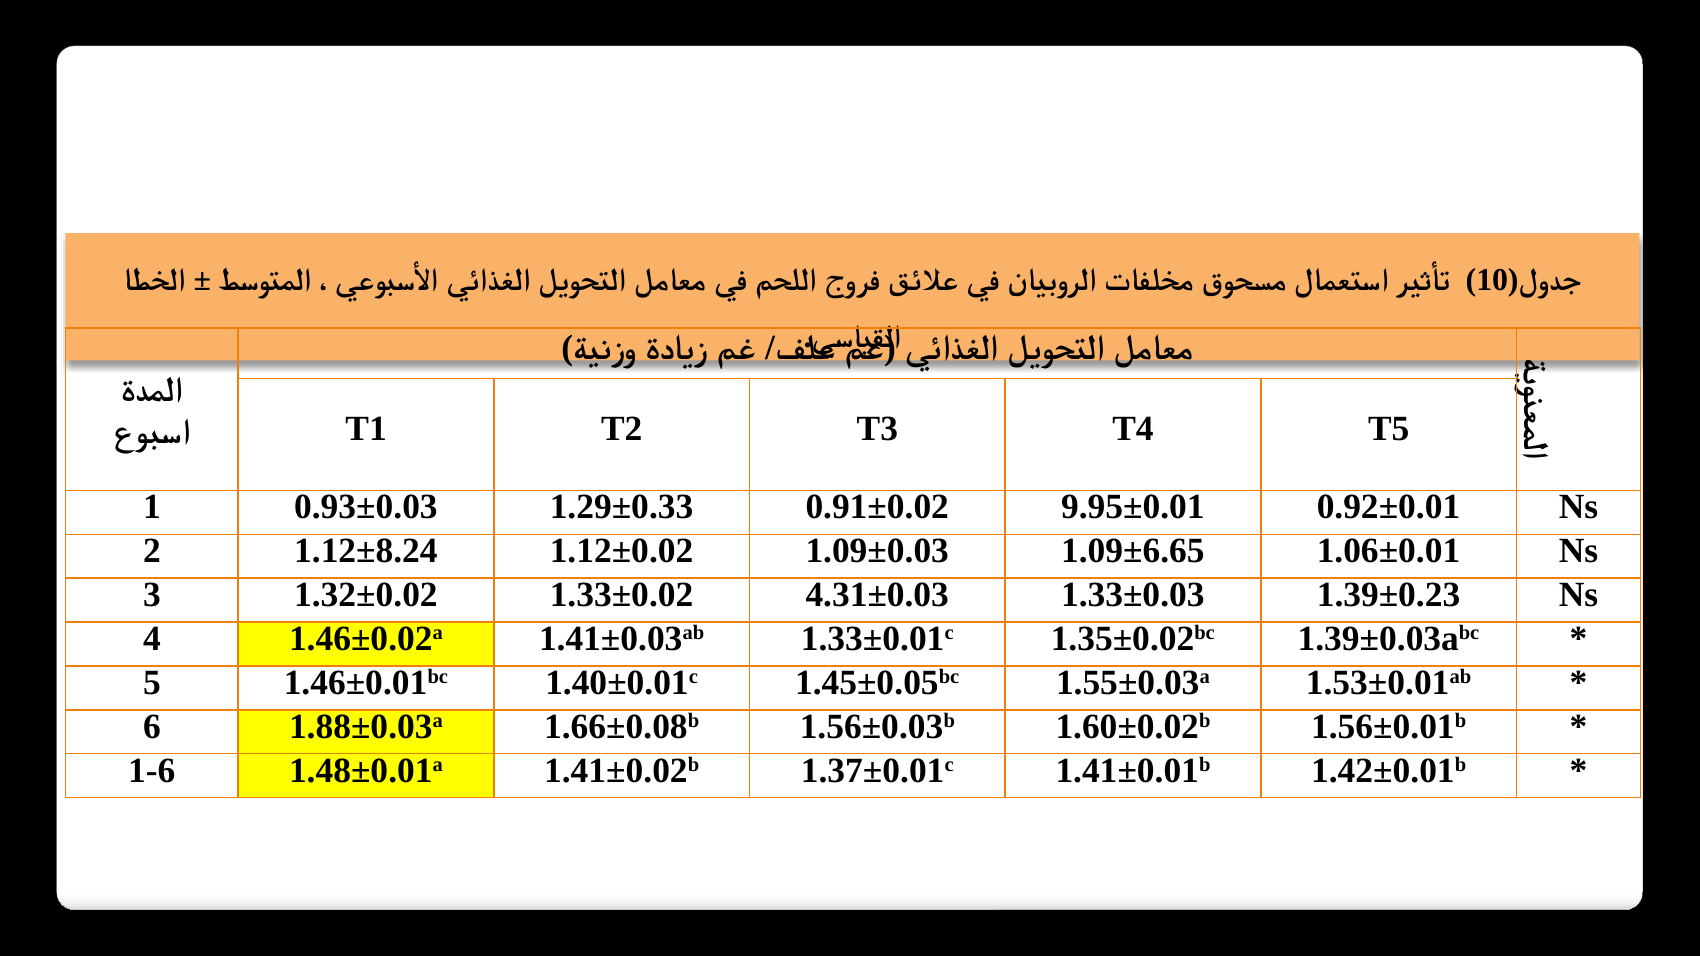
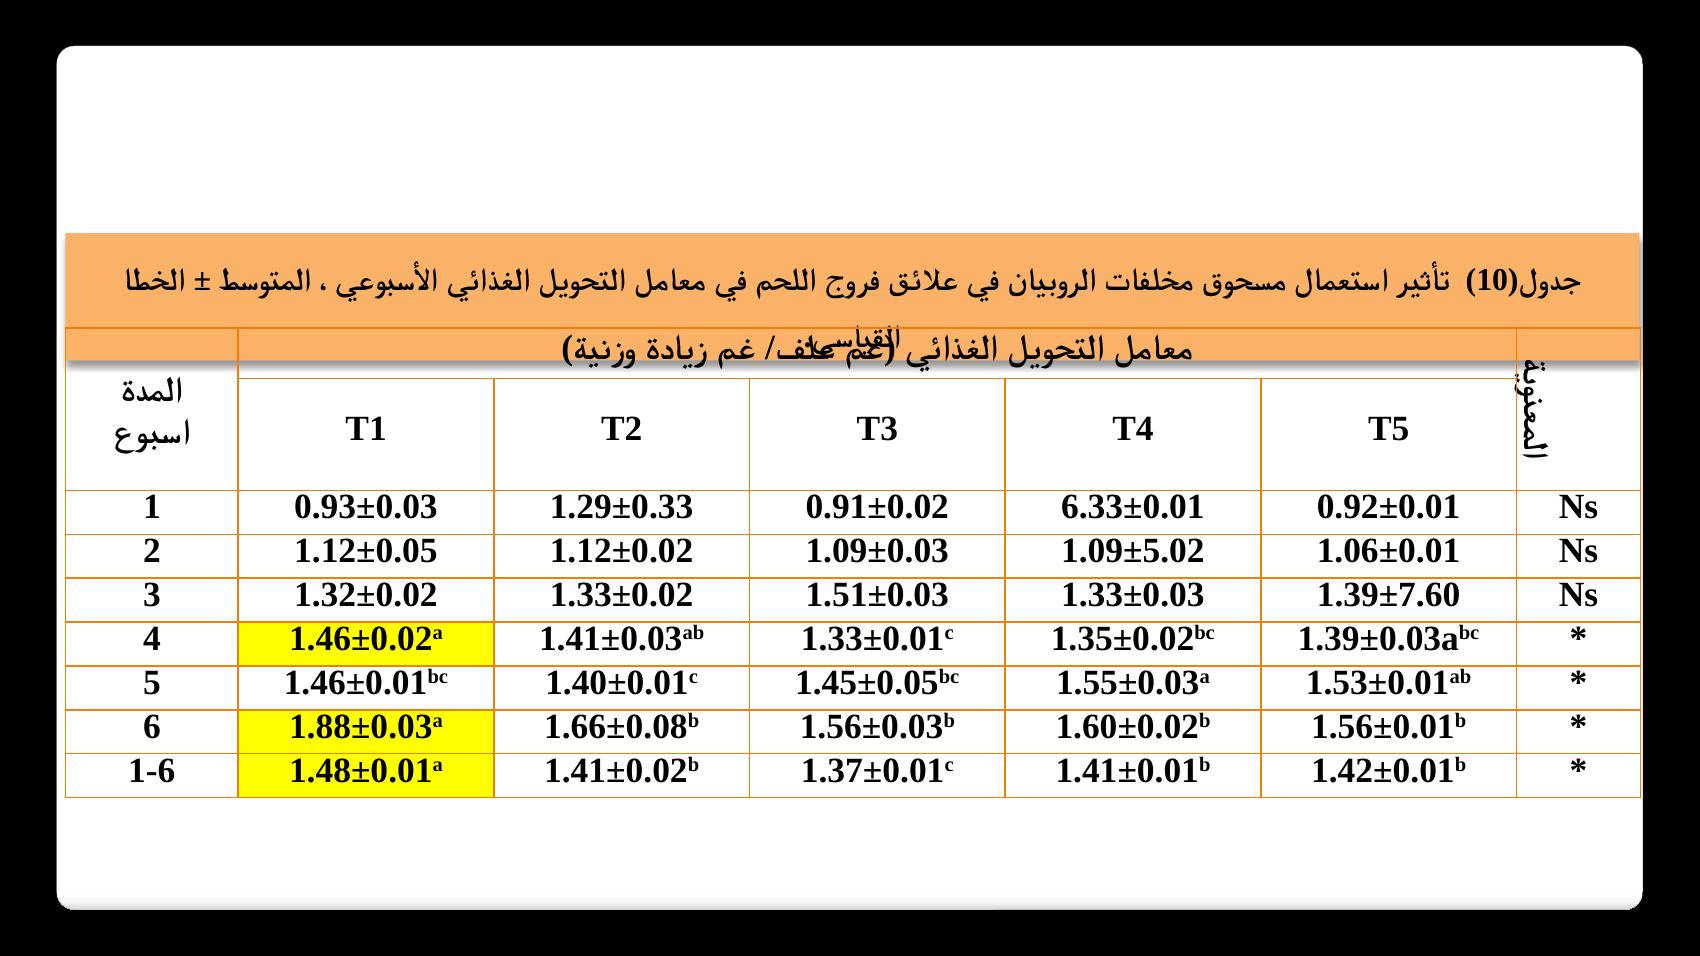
9.95±0.01: 9.95±0.01 -> 6.33±0.01 (1133, 507)
1.12±8.24: 1.12±8.24 -> 1.12±0.05 (366, 551)
1.09±6.65: 1.09±6.65 -> 1.09±5.02 (1133, 551)
4.31±0.03: 4.31±0.03 -> 1.51±0.03 (877, 595)
1.39±0.23: 1.39±0.23 -> 1.39±7.60 (1389, 595)
